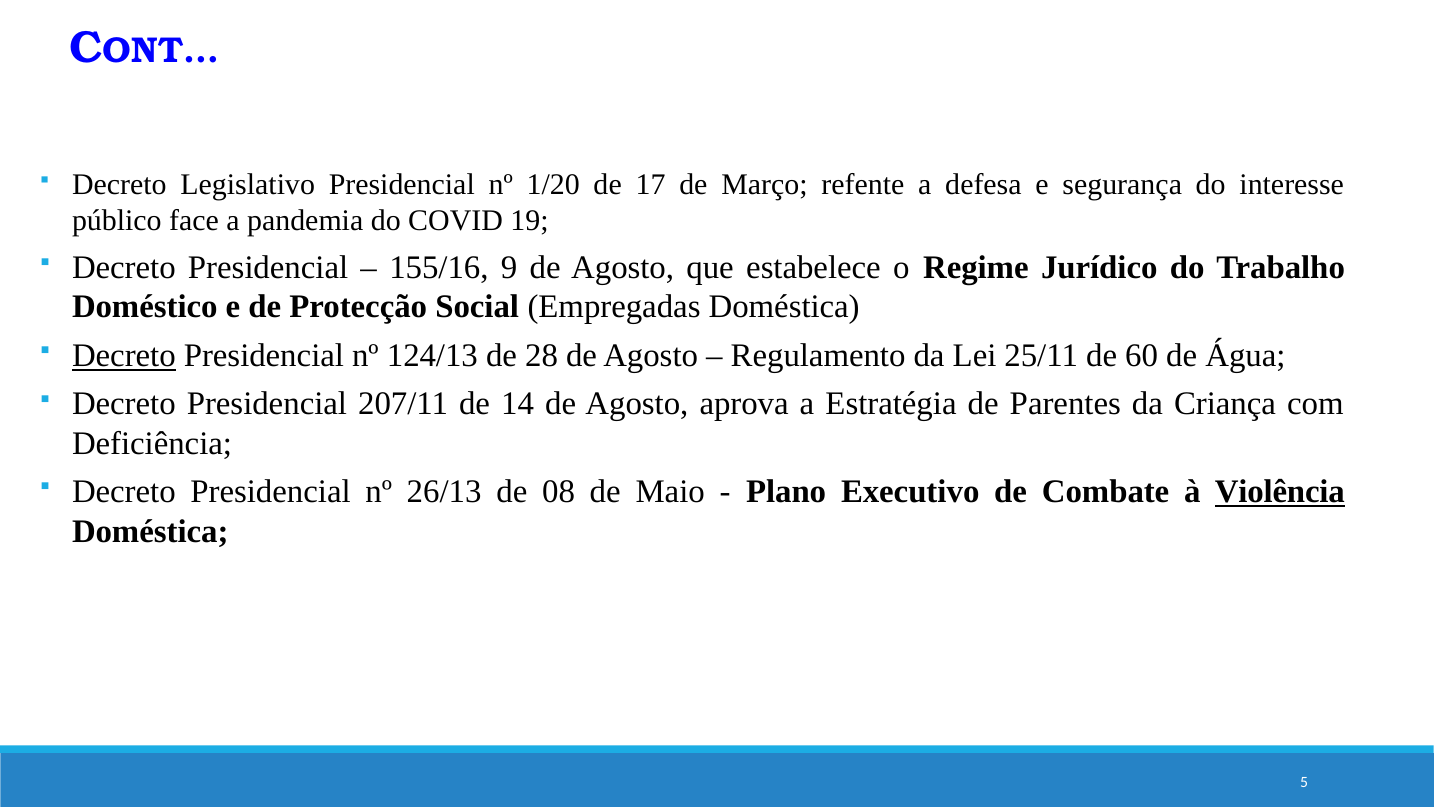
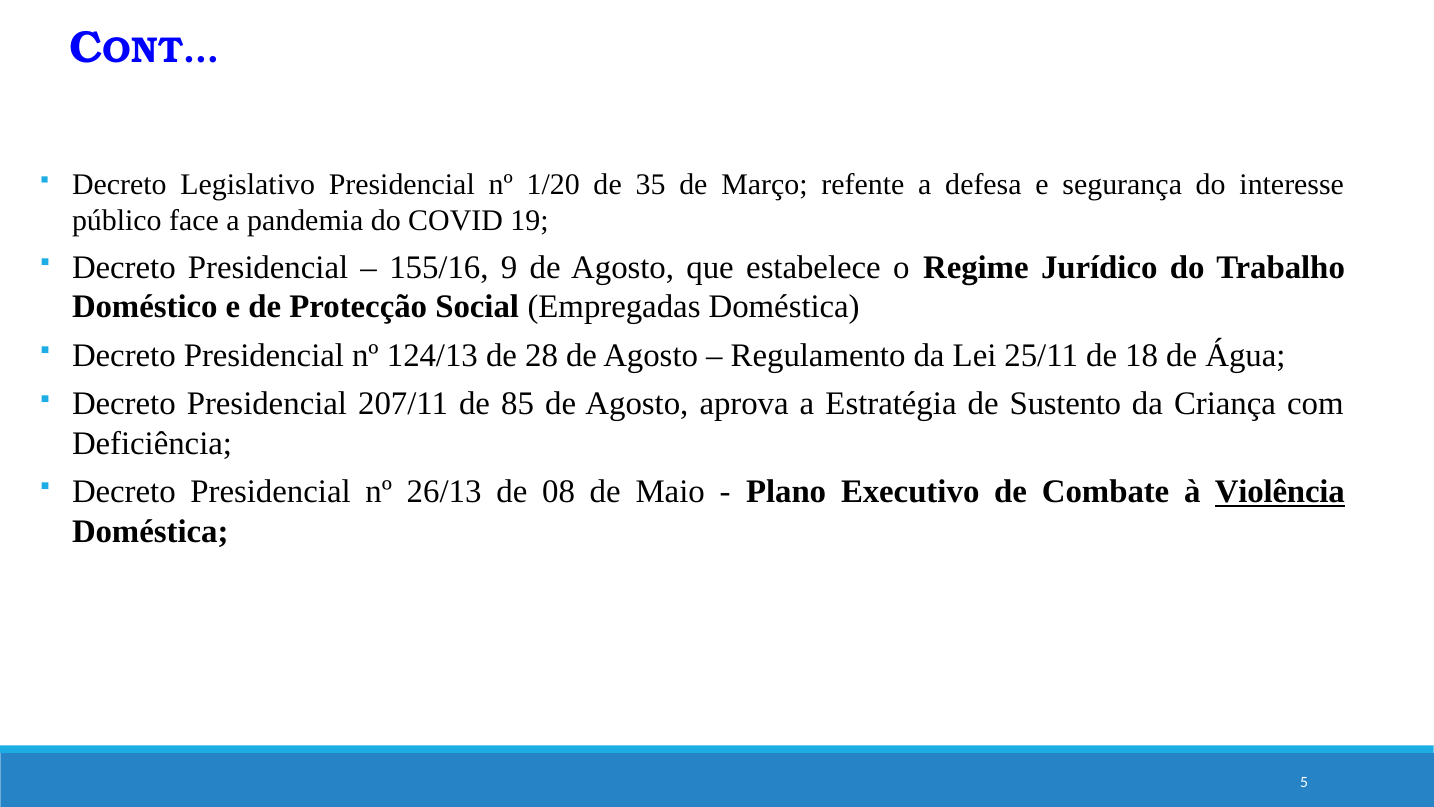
17: 17 -> 35 (651, 185)
Decreto underline: present -> none (124, 355)
60: 60 -> 18 (1142, 355)
14: 14 -> 85 (518, 404)
Parentes: Parentes -> Sustento (1065, 404)
